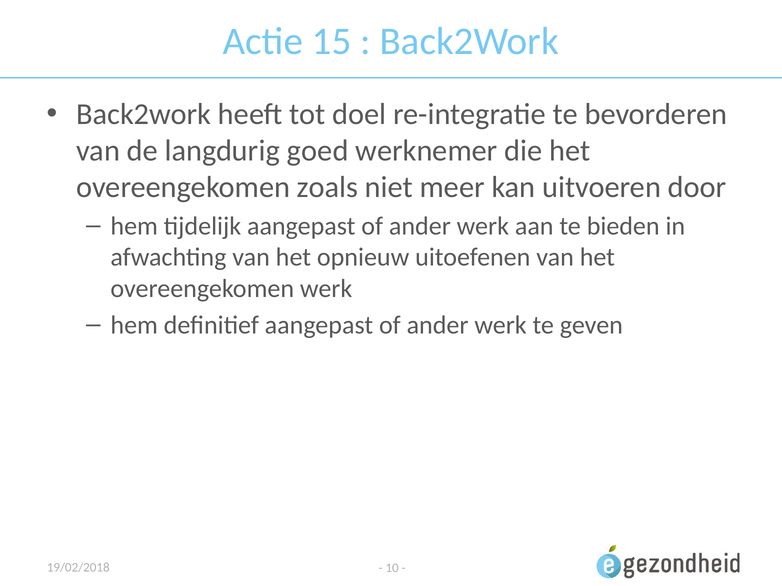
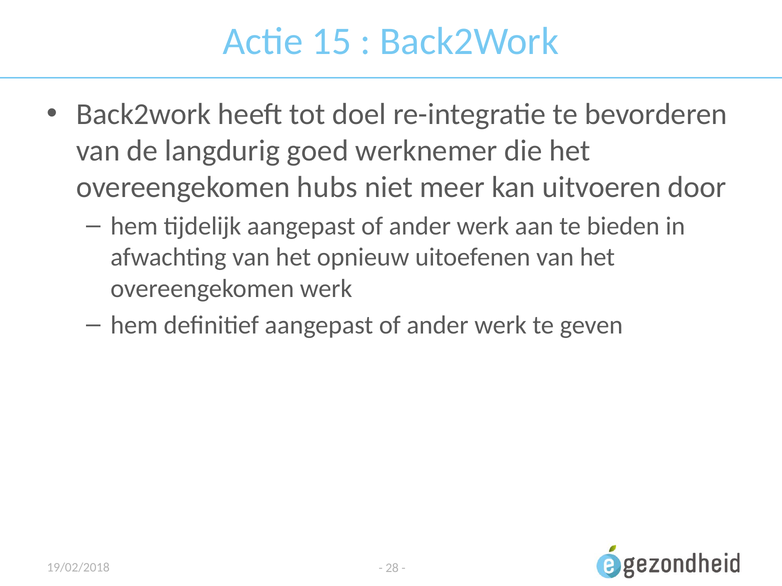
zoals: zoals -> hubs (327, 187)
10: 10 -> 28 (392, 568)
